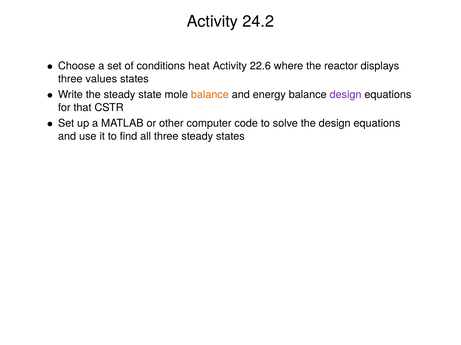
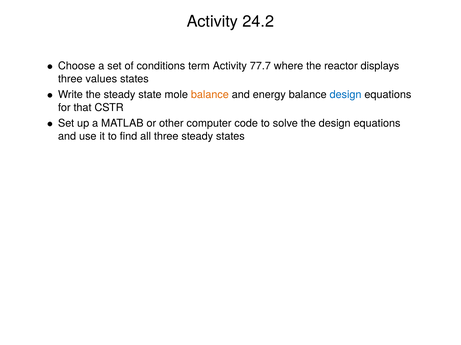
heat: heat -> term (199, 66)
22.6: 22.6 -> 77.7 (260, 66)
design colour: purple -> blue (346, 95)
